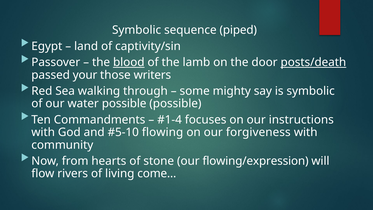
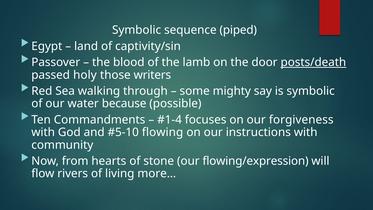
blood underline: present -> none (129, 62)
your: your -> holy (85, 75)
water possible: possible -> because (124, 104)
instructions: instructions -> forgiveness (301, 120)
forgiveness: forgiveness -> instructions (258, 132)
come…: come… -> more… (157, 173)
